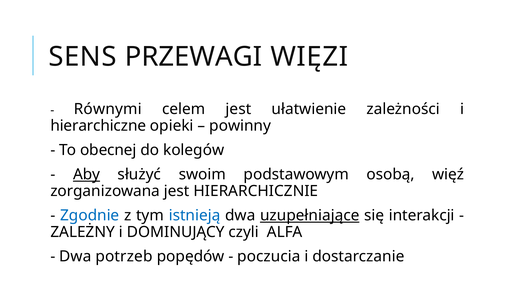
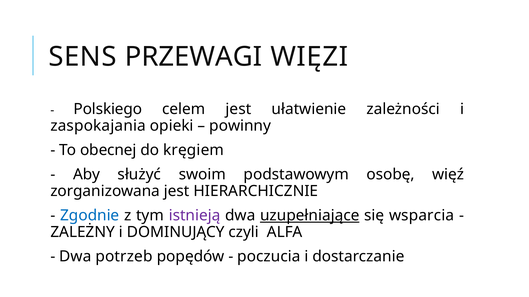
Równymi: Równymi -> Polskiego (108, 109)
hierarchiczne: hierarchiczne -> zaspokajania (98, 126)
kolegów: kolegów -> kręgiem (194, 150)
Aby underline: present -> none (87, 175)
osobą: osobą -> osobę (391, 175)
istnieją colour: blue -> purple (195, 216)
interakcji: interakcji -> wsparcia (422, 216)
